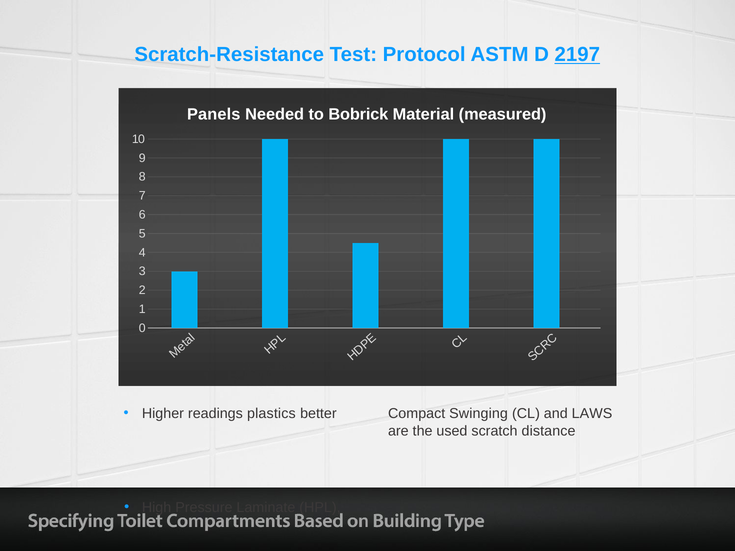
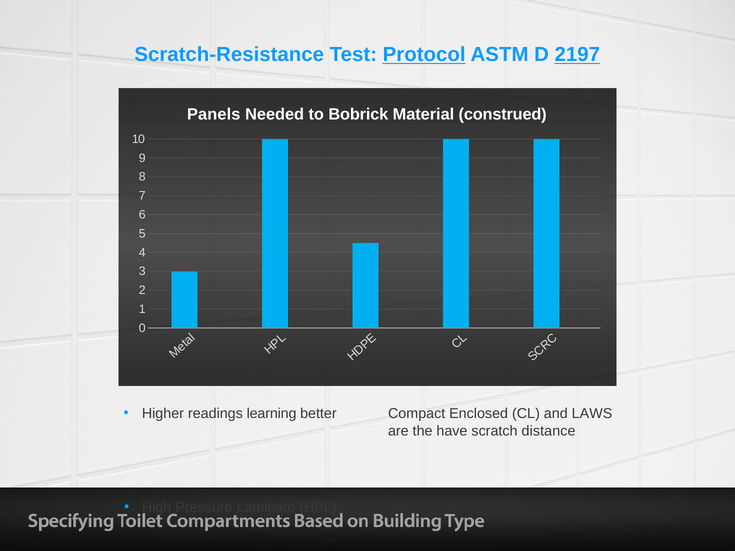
Protocol underline: none -> present (424, 55)
measured: measured -> construed (503, 114)
plastics: plastics -> learning (272, 414)
Swinging: Swinging -> Enclosed (479, 414)
used: used -> have (452, 431)
